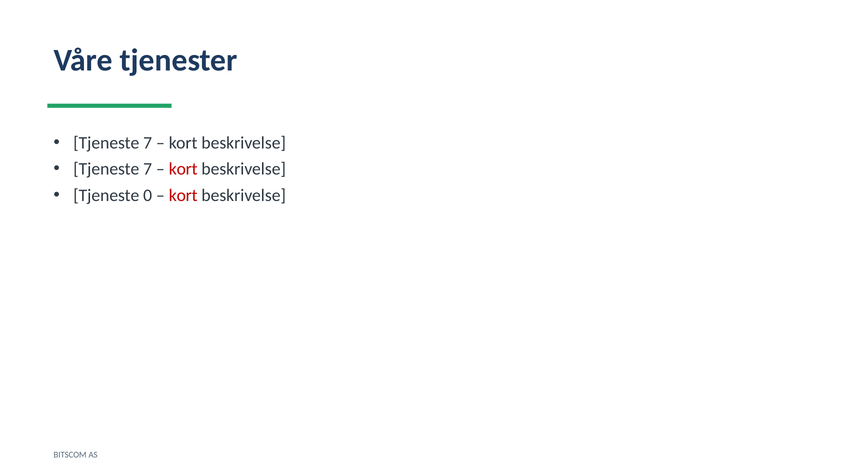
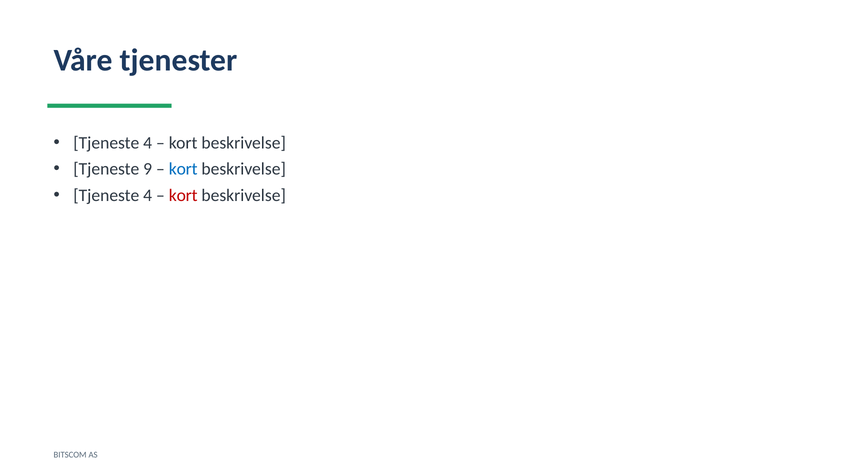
7: 7 -> 4 (148, 143)
7: 7 -> 9 (148, 169)
kort colour: red -> blue (183, 169)
0: 0 -> 4 (148, 195)
